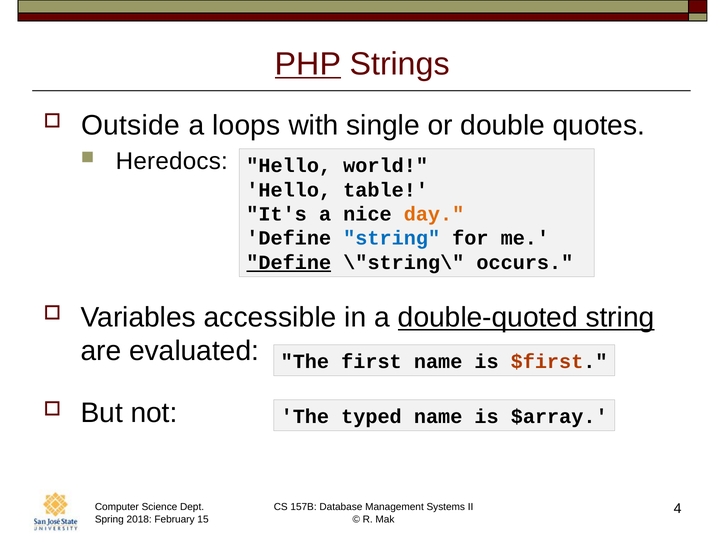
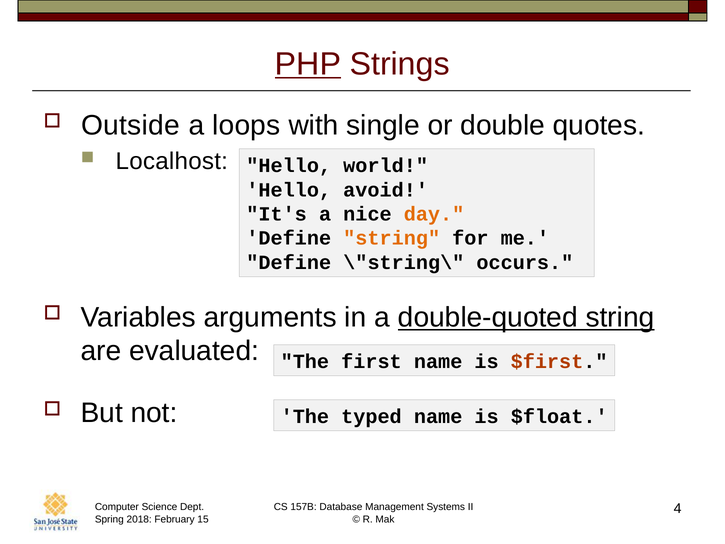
Heredocs: Heredocs -> Localhost (172, 161)
table: table -> avoid (386, 190)
string colour: blue -> orange (392, 238)
Define underline: present -> none (289, 262)
accessible: accessible -> arguments (270, 317)
$array: $array -> $float (559, 416)
